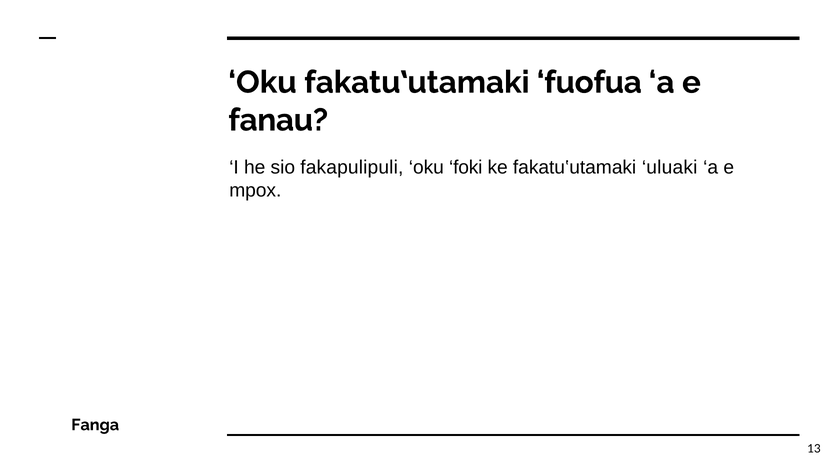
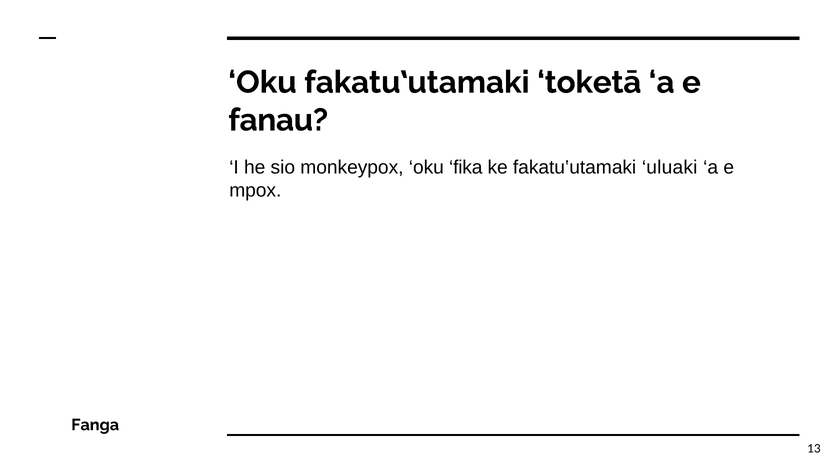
fuofua: fuofua -> toketā (589, 82)
fakapulipuli: fakapulipuli -> monkeypox (352, 167)
foki: foki -> fika (466, 167)
